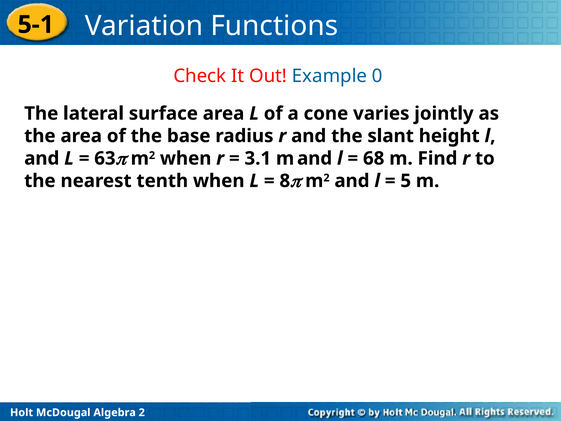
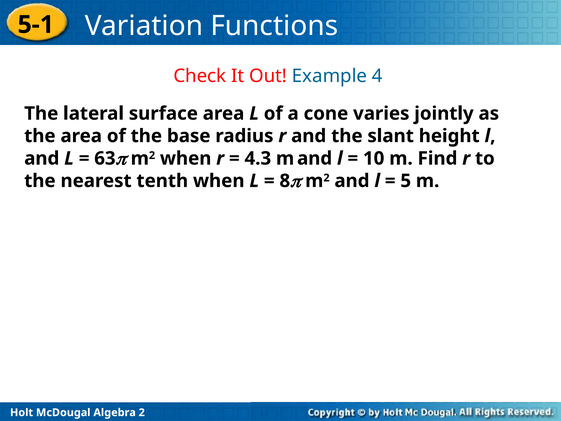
0: 0 -> 4 (377, 76)
3.1: 3.1 -> 4.3 (258, 158)
68: 68 -> 10 (374, 158)
